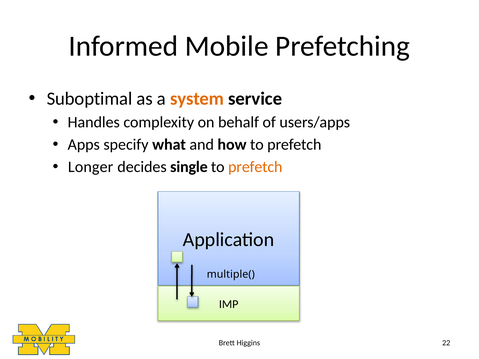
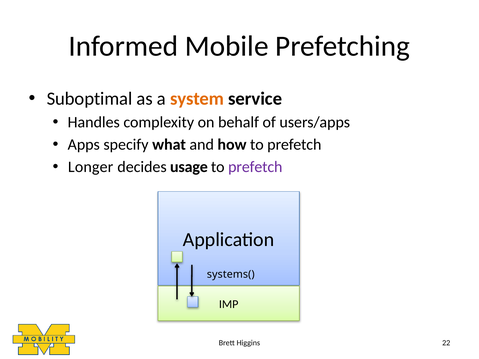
single: single -> usage (189, 167)
prefetch colour: orange -> purple (255, 167)
multiple(: multiple( -> systems( (231, 274)
